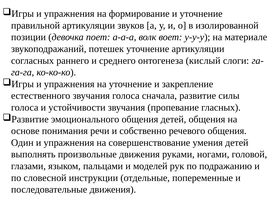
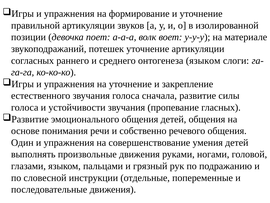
онтогенеза кислый: кислый -> языком (203, 60)
моделей: моделей -> грязный (150, 166)
